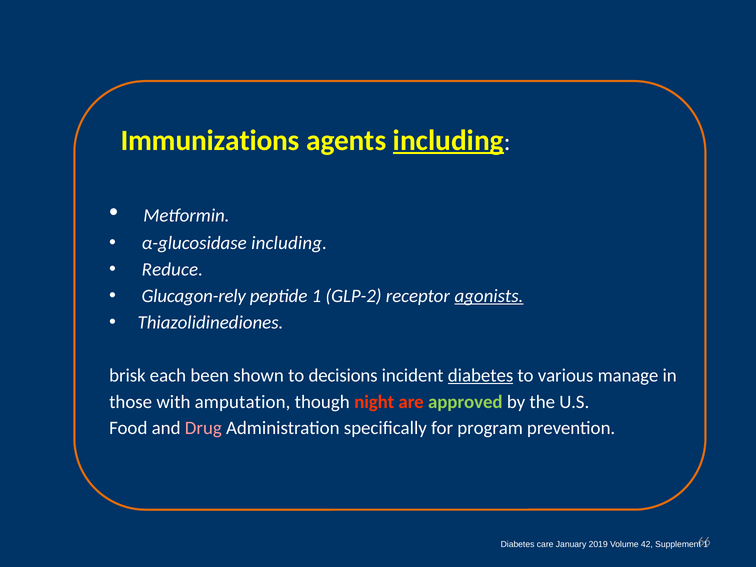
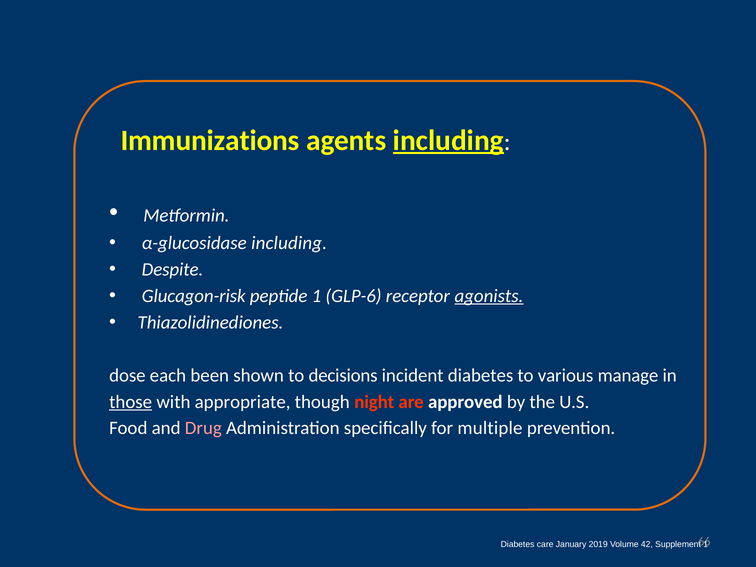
Reduce: Reduce -> Despite (173, 269)
Glucagon-rely: Glucagon-rely -> Glucagon-risk (194, 296)
GLP-2: GLP-2 -> GLP-6 (354, 296)
brisk: brisk -> dose (127, 375)
diabetes underline: present -> none (481, 375)
those underline: none -> present (131, 402)
amputation: amputation -> appropriate (243, 402)
approved colour: light green -> white (465, 402)
program: program -> multiple (490, 428)
